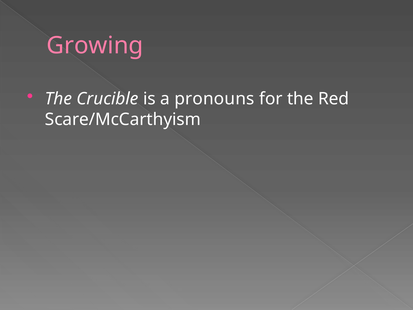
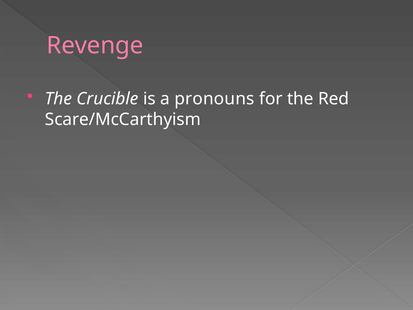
Growing: Growing -> Revenge (95, 45)
